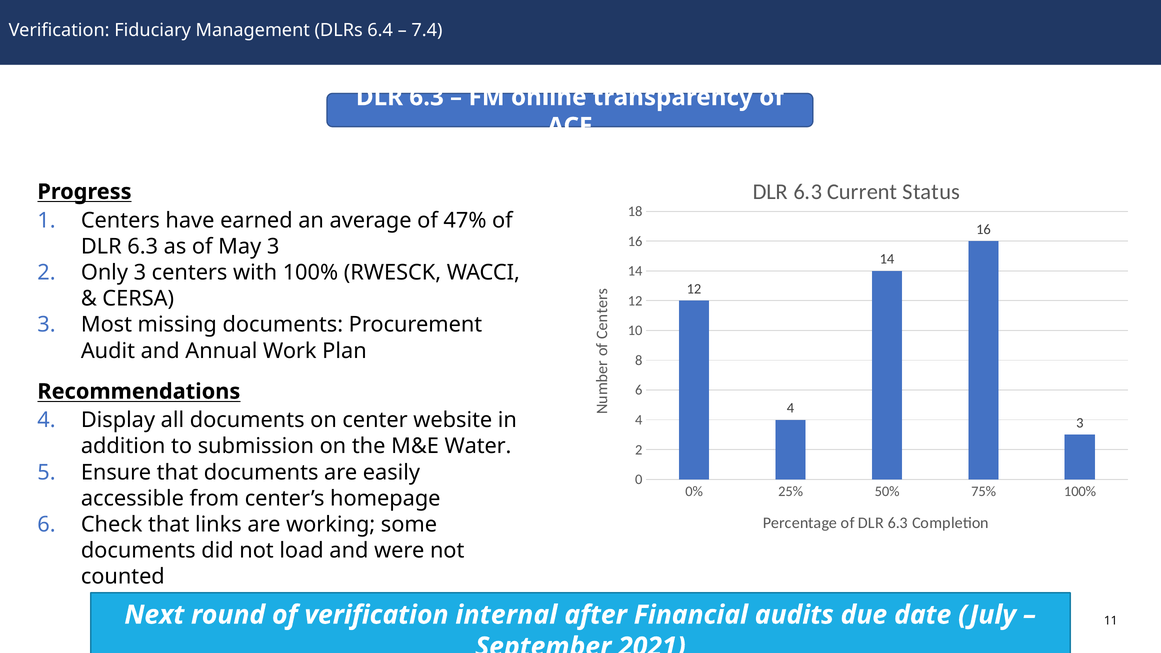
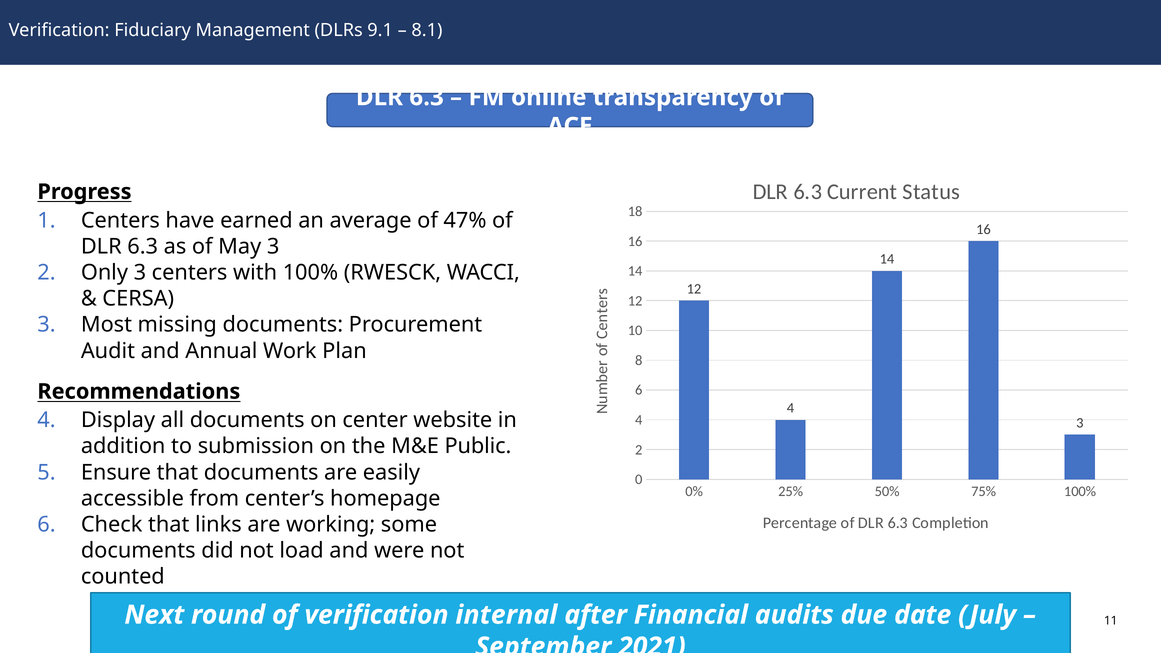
6.4: 6.4 -> 9.1 (380, 30)
7.4: 7.4 -> 8.1 (427, 30)
Water: Water -> Public (478, 446)
